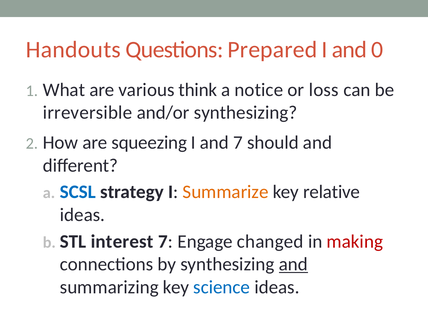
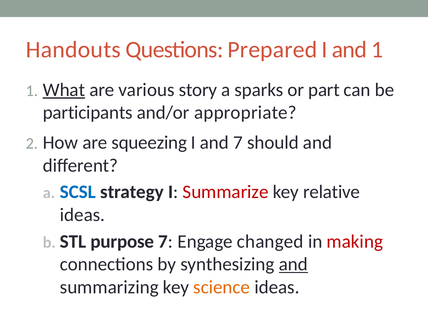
and 0: 0 -> 1 (377, 50)
What underline: none -> present (64, 90)
think: think -> story (198, 90)
notice: notice -> sparks (259, 90)
loss: loss -> part (324, 90)
irreversible: irreversible -> participants (88, 113)
and/or synthesizing: synthesizing -> appropriate (245, 113)
Summarize colour: orange -> red (226, 192)
interest: interest -> purpose (122, 242)
science colour: blue -> orange (222, 287)
